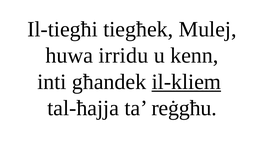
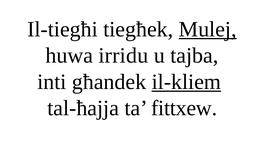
Mulej underline: none -> present (208, 29)
kenn: kenn -> tajba (194, 56)
reġgħu: reġgħu -> fittxew (184, 108)
